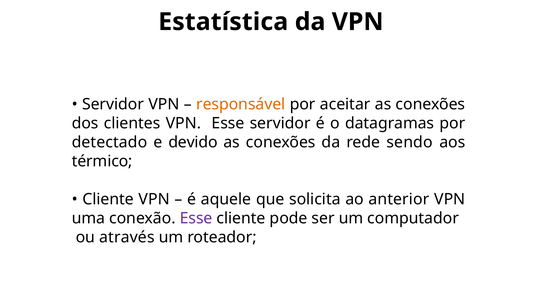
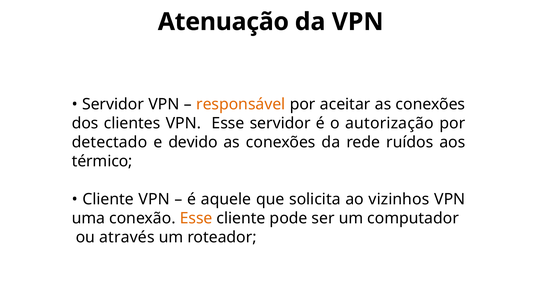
Estatística: Estatística -> Atenuação (223, 22)
datagramas: datagramas -> autorização (389, 123)
sendo: sendo -> ruídos (410, 142)
anterior: anterior -> vizinhos (399, 199)
Esse colour: purple -> orange (196, 218)
